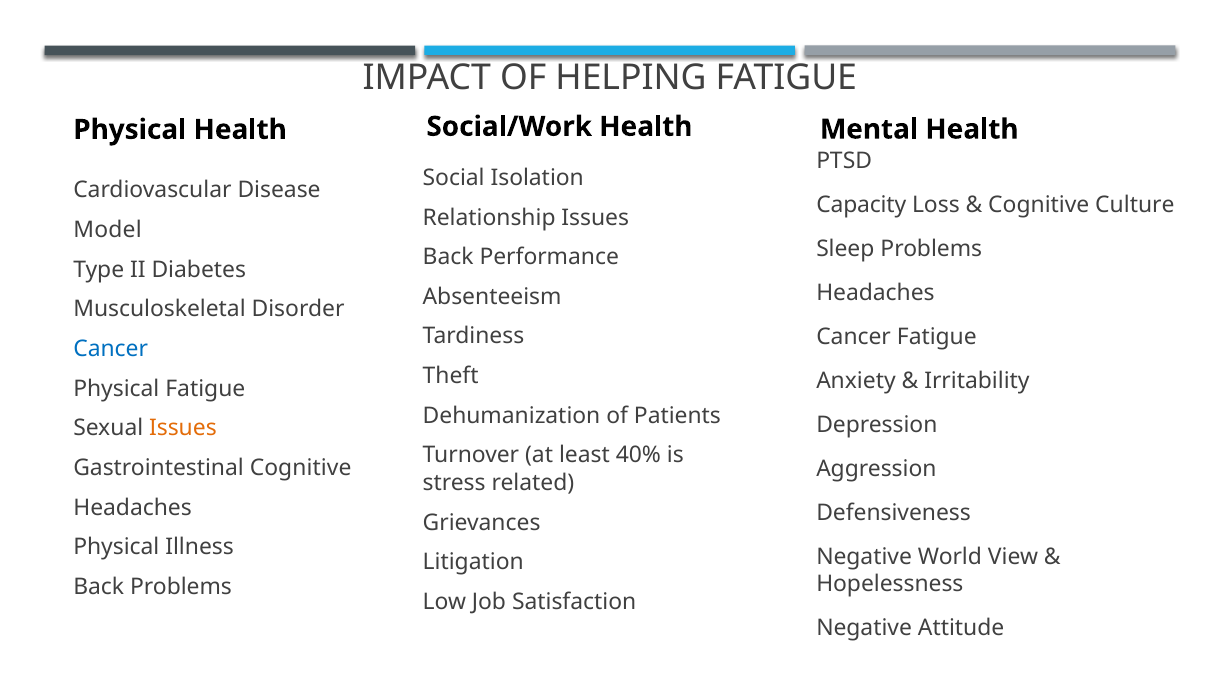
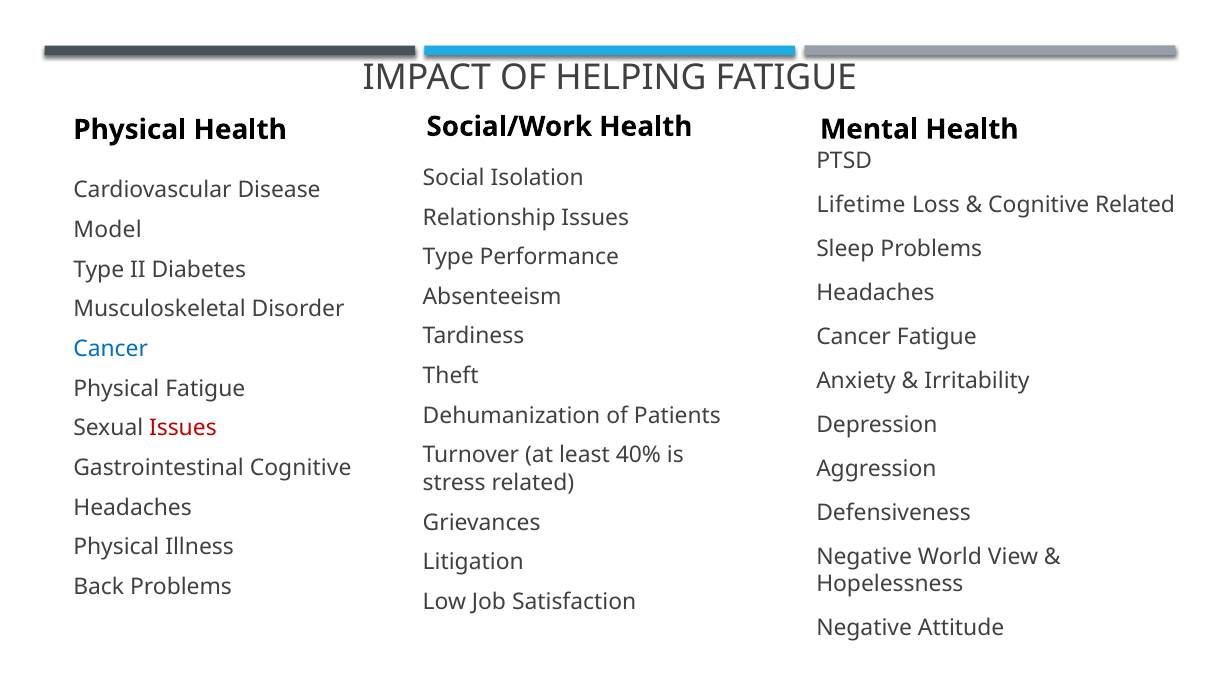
Capacity: Capacity -> Lifetime (861, 205)
Cognitive Culture: Culture -> Related (1135, 205)
Back: Back -> Type (448, 257)
Issues colour: orange -> red (183, 428)
